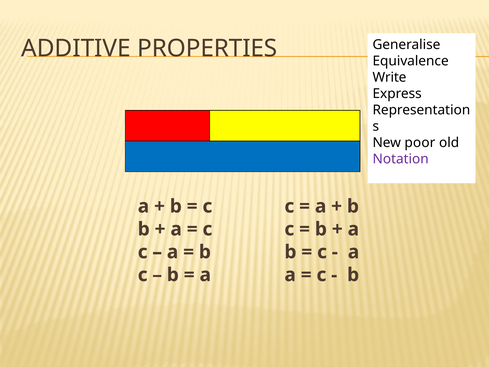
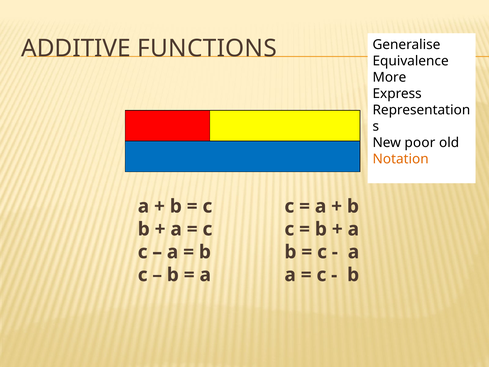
PROPERTIES: PROPERTIES -> FUNCTIONS (207, 49)
Write: Write -> More (389, 77)
Notation colour: purple -> orange (401, 159)
